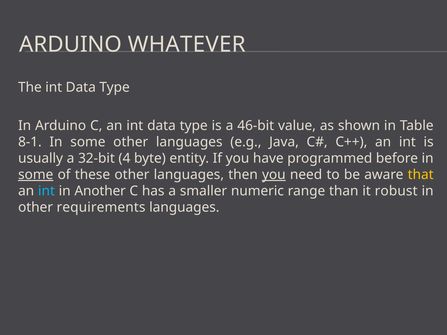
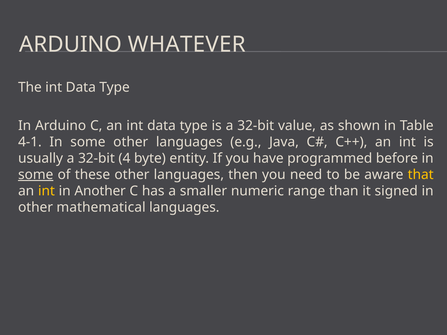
is a 46-bit: 46-bit -> 32-bit (256, 126)
8-1: 8-1 -> 4-1 (30, 142)
you underline: present -> none (274, 175)
int colour: light blue -> yellow (46, 191)
robust: robust -> signed (396, 191)
requirements: requirements -> mathematical (101, 208)
